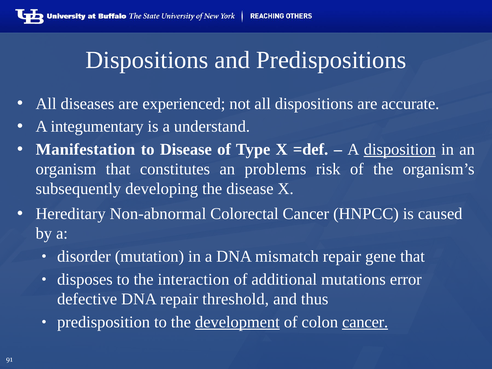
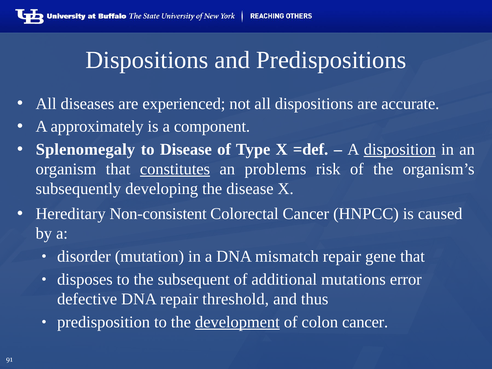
integumentary: integumentary -> approximately (97, 127)
understand: understand -> component (212, 127)
Manifestation: Manifestation -> Splenomegaly (85, 150)
constitutes underline: none -> present (175, 169)
Non-abnormal: Non-abnormal -> Non-consistent (158, 214)
interaction: interaction -> subsequent (194, 279)
cancer underline: present -> none (365, 322)
